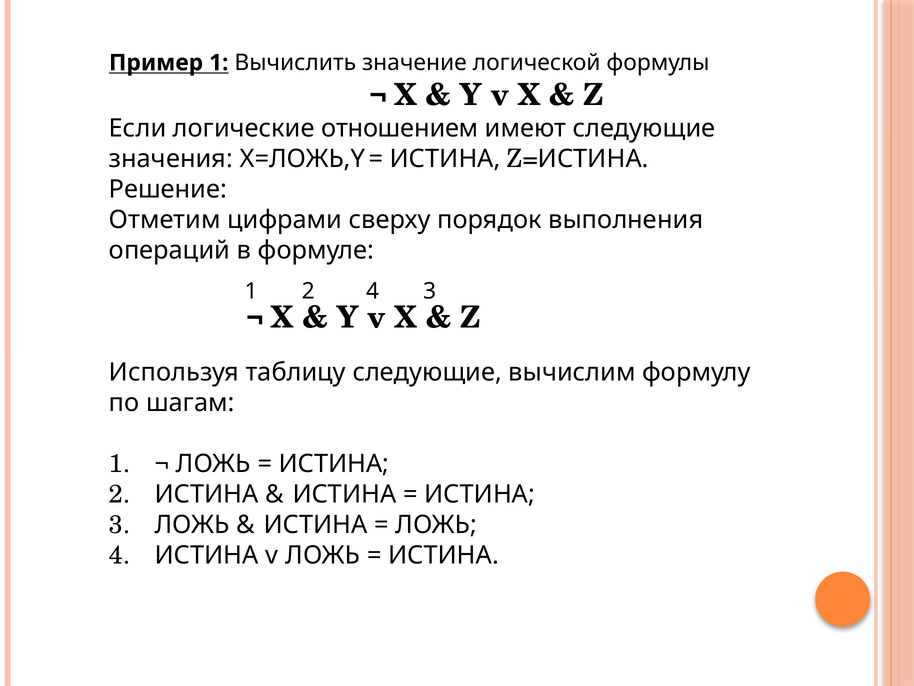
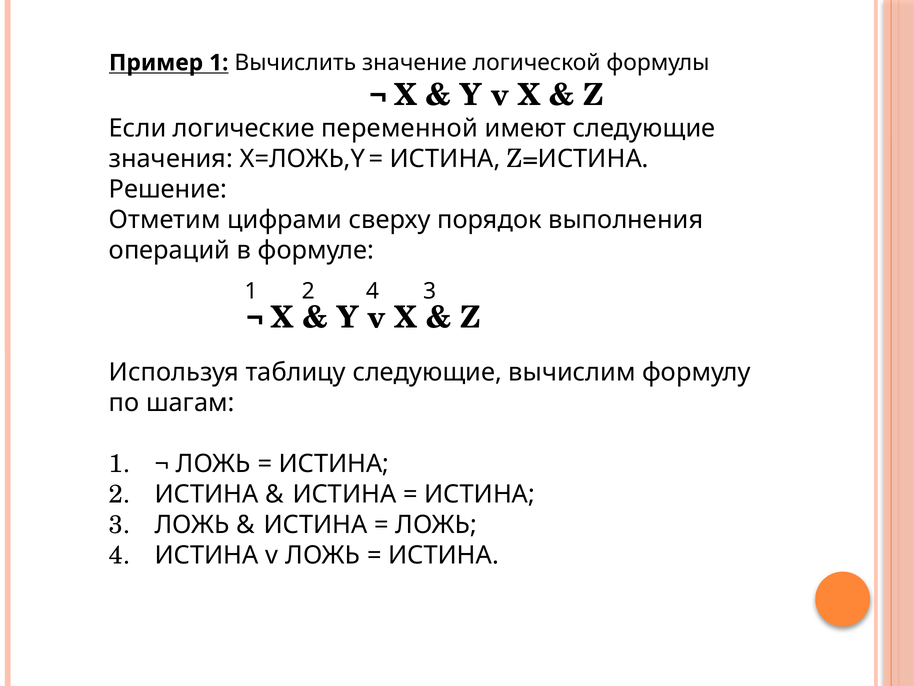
отношением: отношением -> переменной (400, 128)
